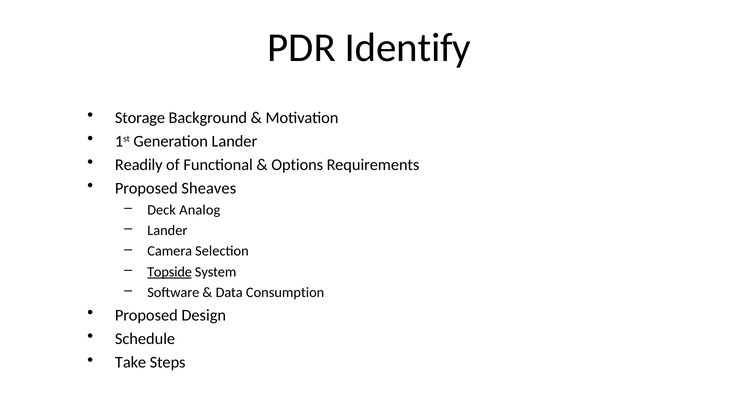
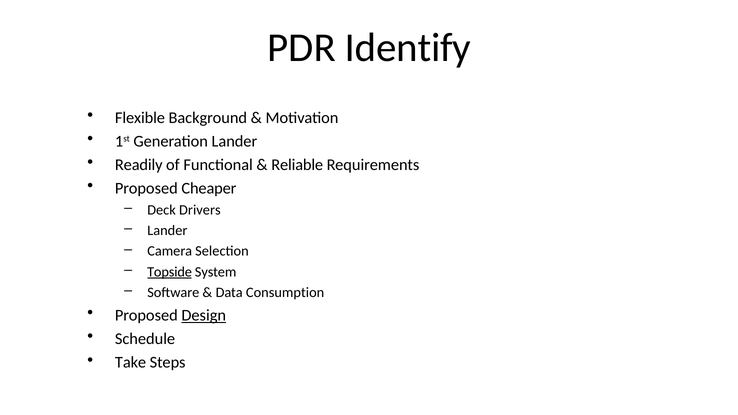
Storage: Storage -> Flexible (140, 118)
Options: Options -> Reliable (297, 165)
Sheaves: Sheaves -> Cheaper (209, 188)
Analog: Analog -> Drivers (200, 210)
Design underline: none -> present (204, 315)
